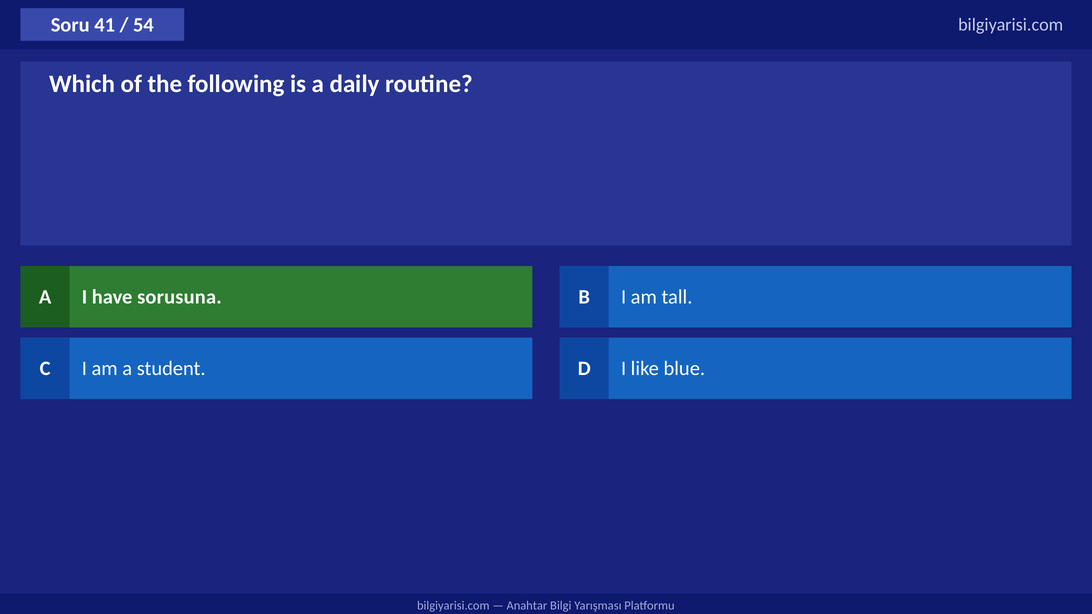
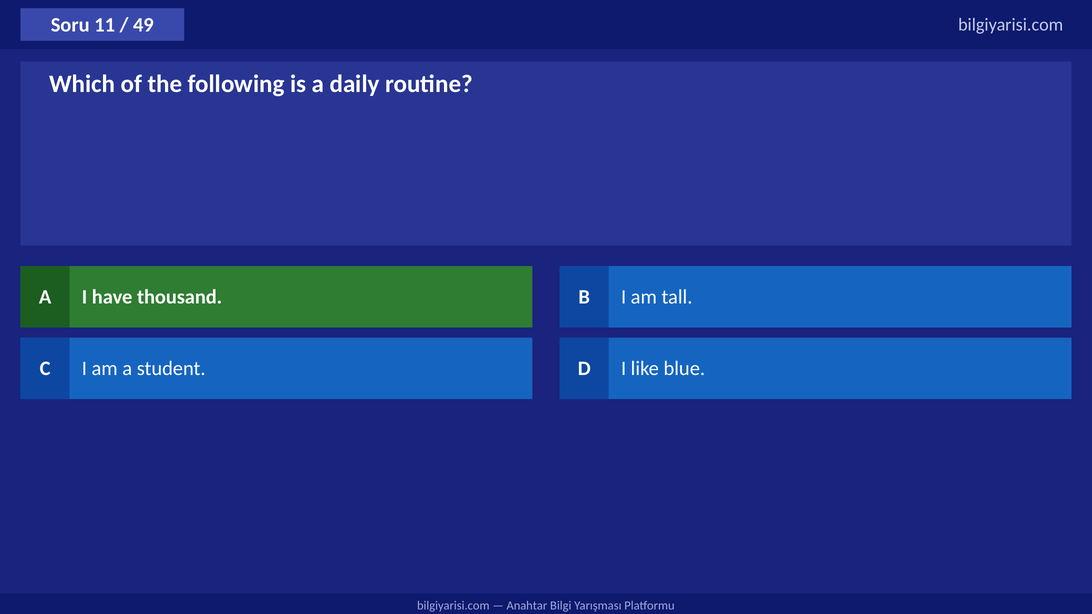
41: 41 -> 11 (105, 25)
54: 54 -> 49 (143, 25)
sorusuna: sorusuna -> thousand (180, 297)
